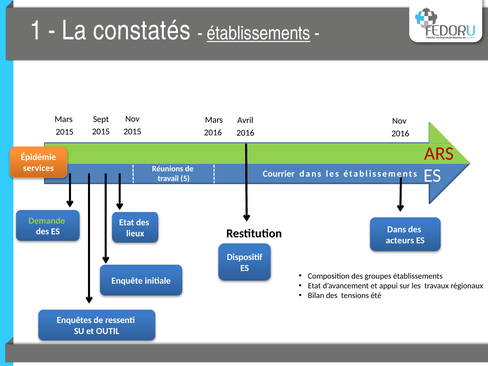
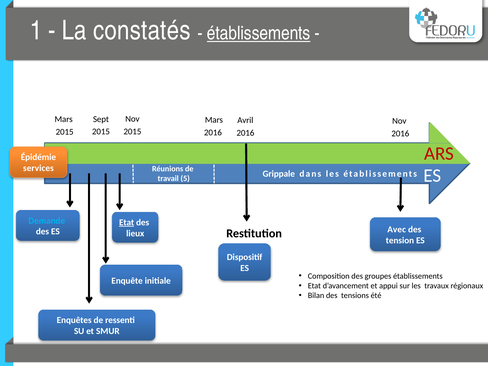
Courrier: Courrier -> Grippale (279, 174)
Demande colour: light green -> light blue (47, 221)
Etat underline: none -> present (127, 222)
Dans: Dans -> Avec (397, 229)
acteurs: acteurs -> tension (400, 240)
OUTIL: OUTIL -> SMUR (108, 331)
